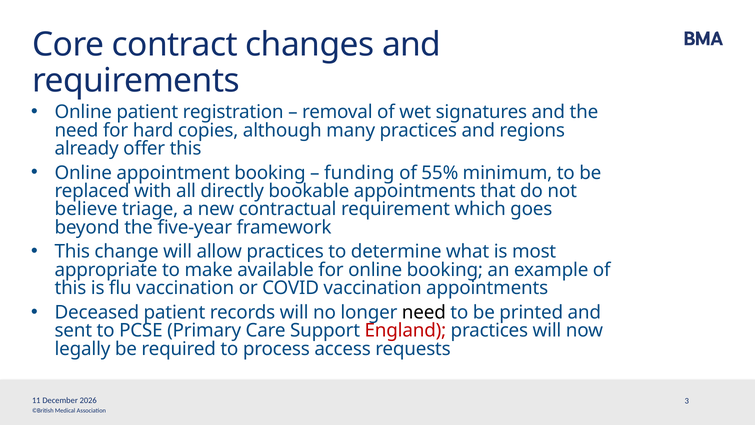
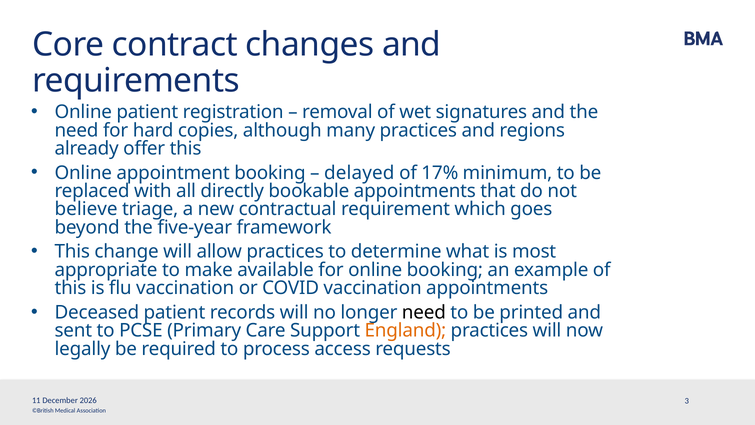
funding: funding -> delayed (359, 173)
55%: 55% -> 17% (440, 173)
England colour: red -> orange (405, 330)
